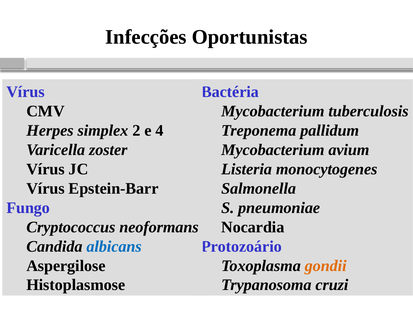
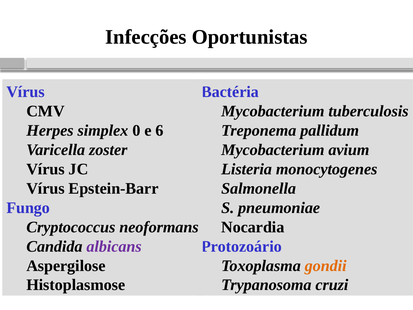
2: 2 -> 0 (136, 131)
4: 4 -> 6 (159, 131)
albicans colour: blue -> purple (114, 246)
